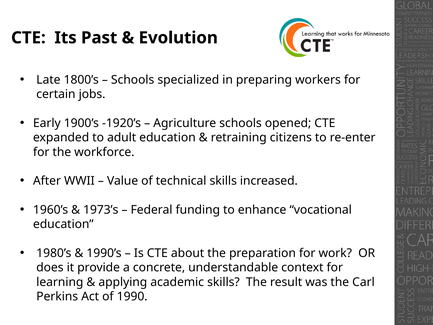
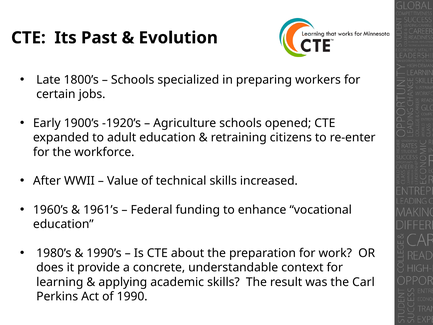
1973’s: 1973’s -> 1961’s (101, 210)
